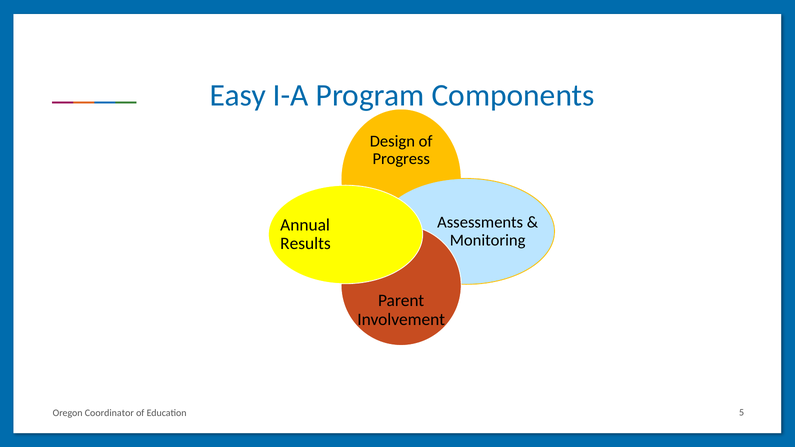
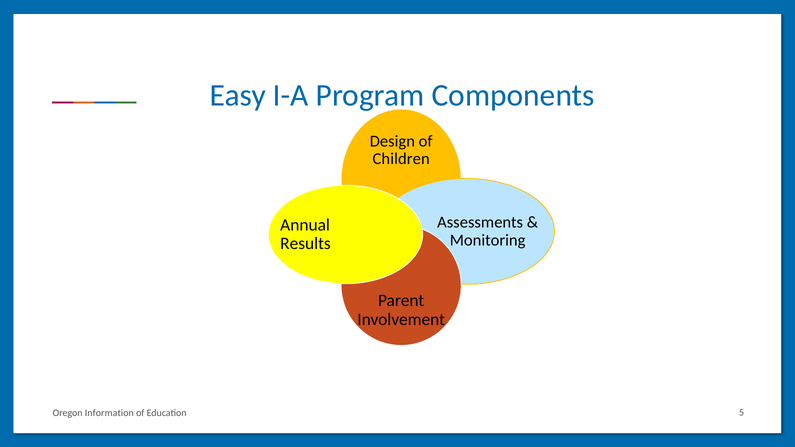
Progress: Progress -> Children (401, 159)
Coordinator: Coordinator -> Information (109, 413)
